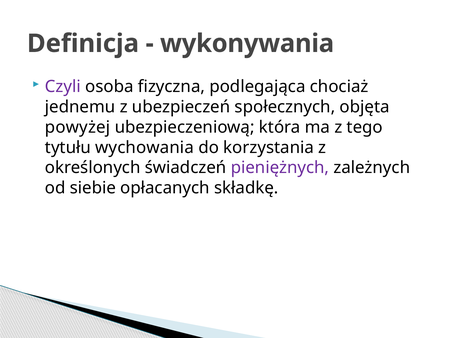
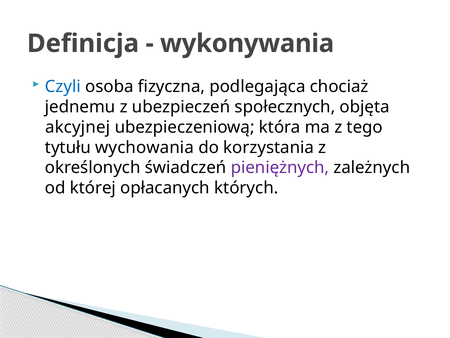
Czyli colour: purple -> blue (63, 86)
powyżej: powyżej -> akcyjnej (78, 127)
siebie: siebie -> której (93, 188)
składkę: składkę -> których (246, 188)
